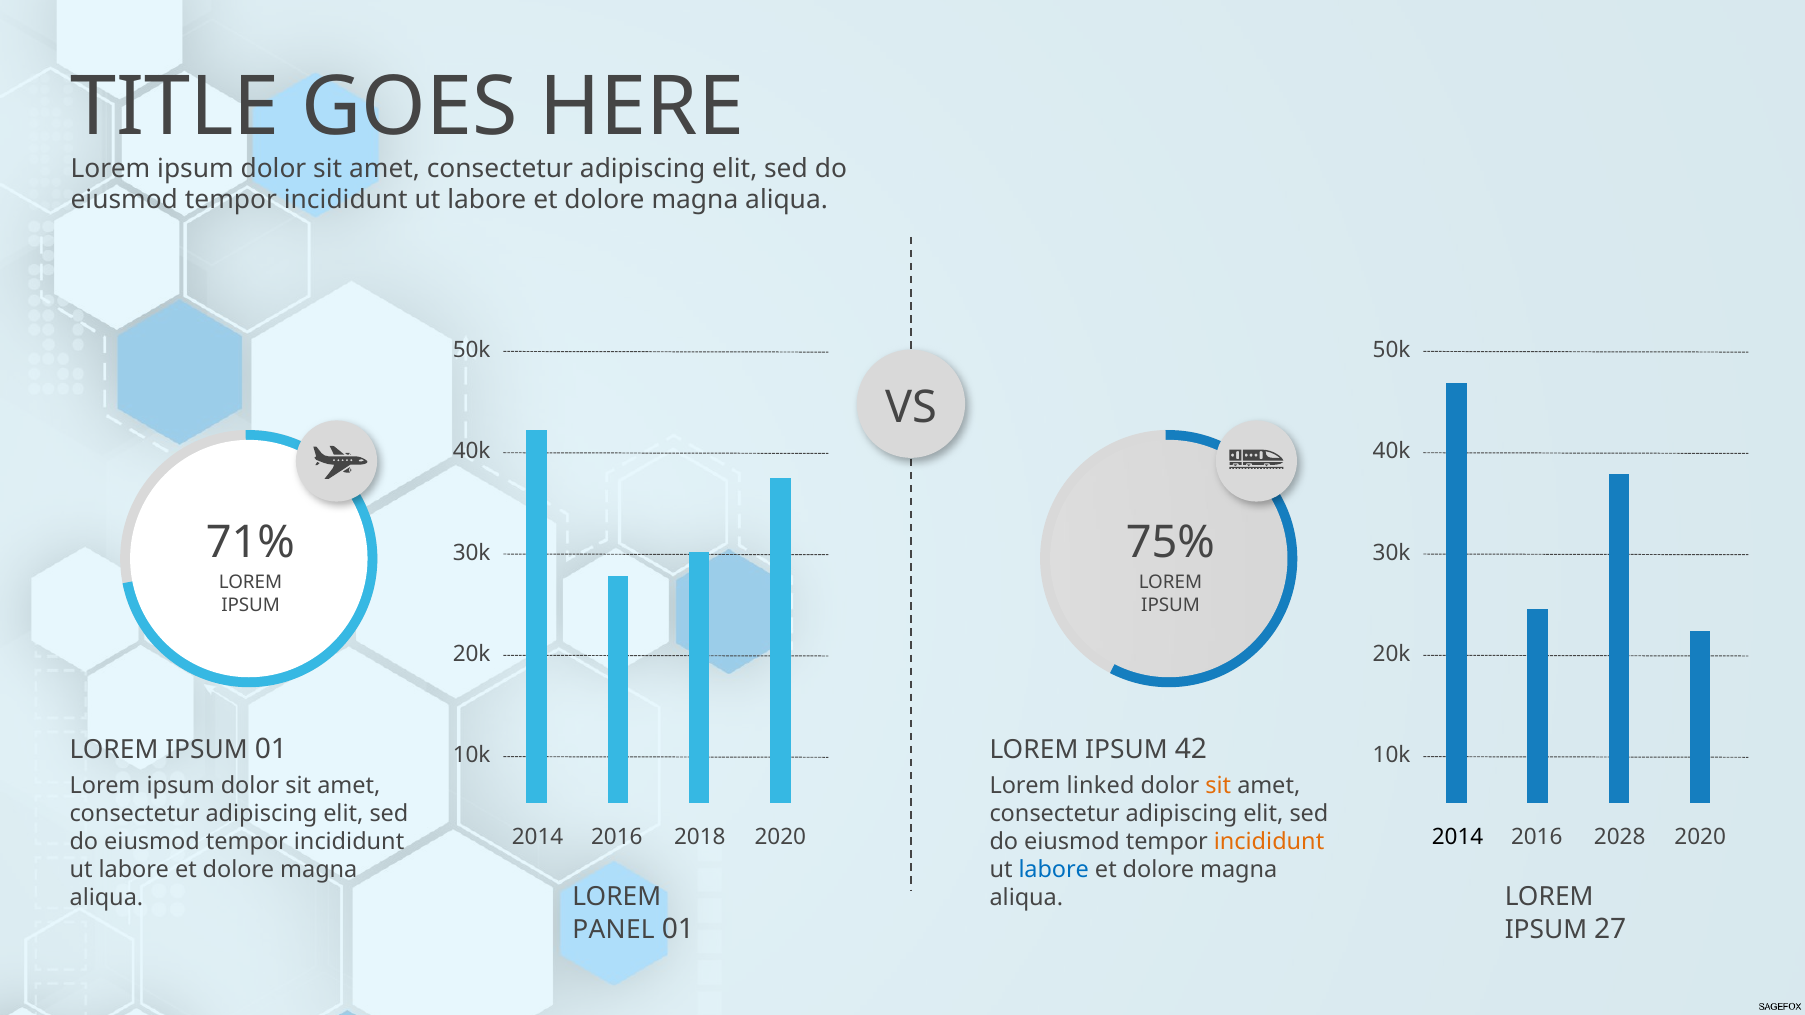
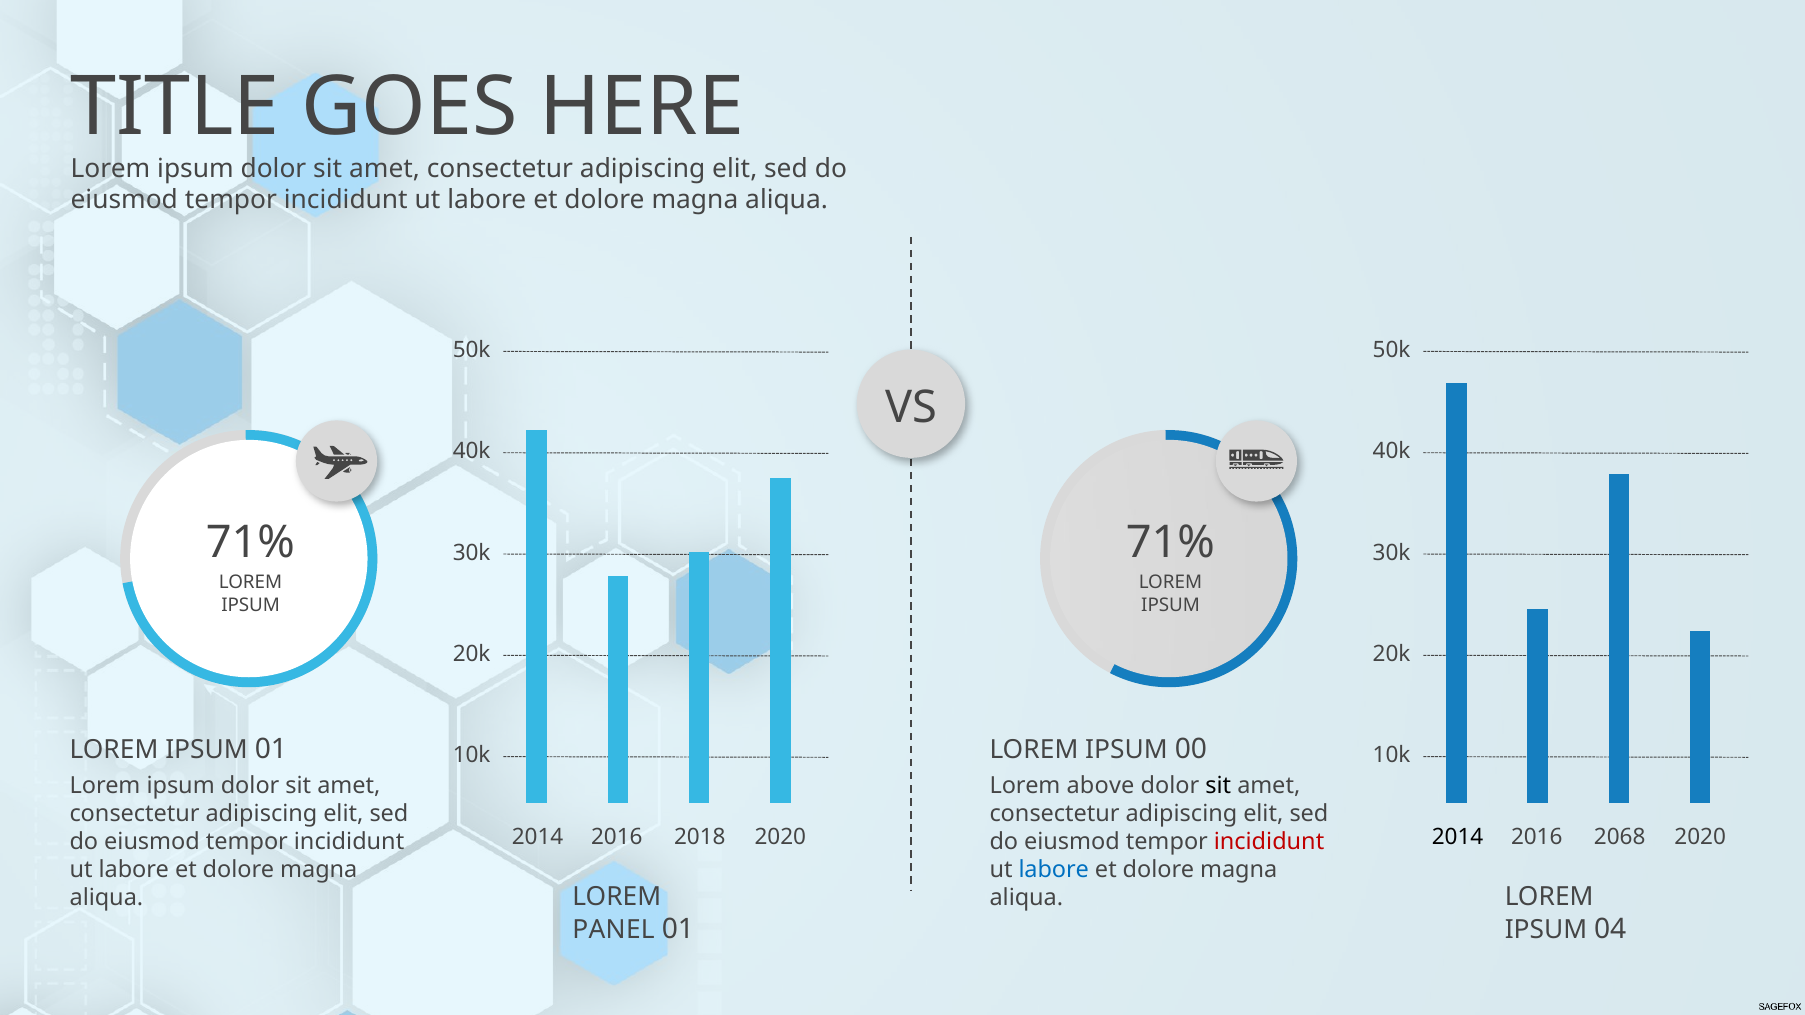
75%: 75% -> 71% (1170, 543)
42: 42 -> 00 (1191, 750)
linked: linked -> above (1101, 786)
sit colour: orange -> black (1218, 786)
2028: 2028 -> 2068 (1620, 837)
incididunt colour: orange -> red (1269, 842)
27: 27 -> 04 (1610, 930)
